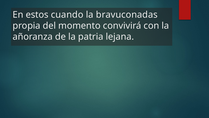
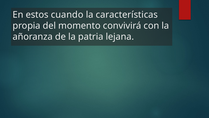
bravuconadas: bravuconadas -> características (127, 15)
